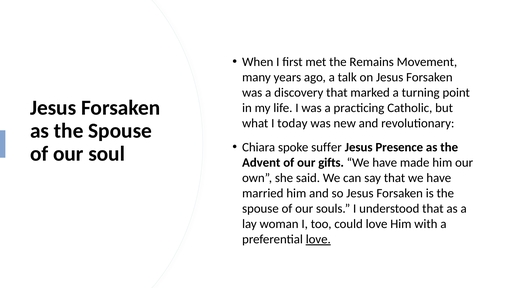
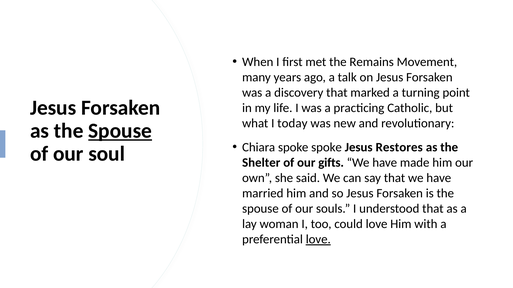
Spouse underline: none -> present (120, 131)
spoke suffer: suffer -> spoke (327, 147)
Presence: Presence -> Restores (399, 147)
Advent: Advent -> Shelter (261, 163)
